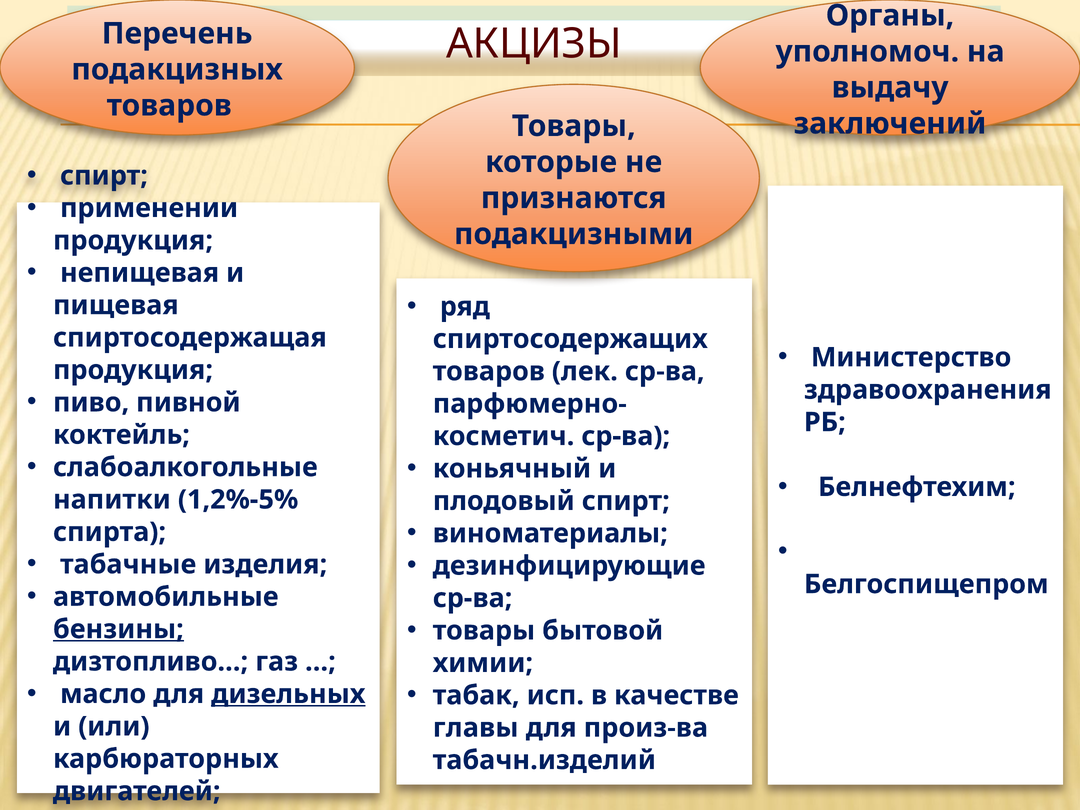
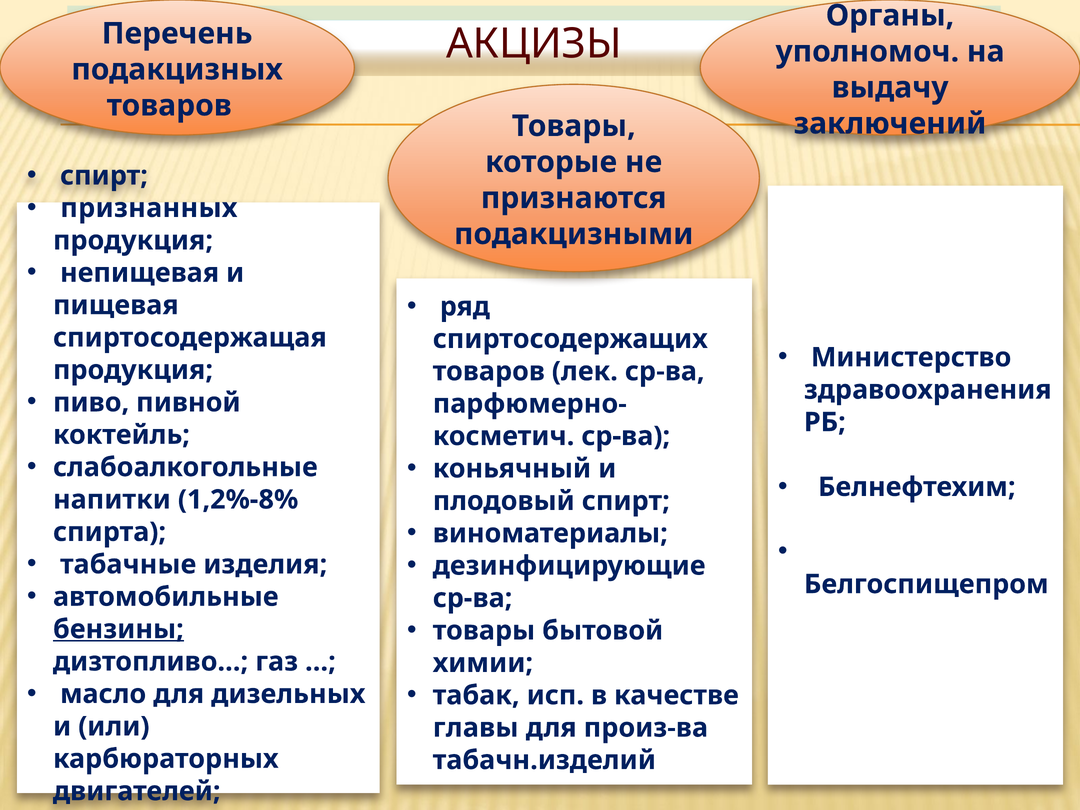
применении: применении -> признанных (149, 208)
1,2%-5%: 1,2%-5% -> 1,2%-8% (238, 500)
дизельных underline: present -> none (288, 694)
